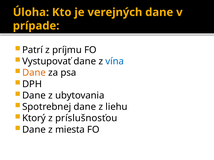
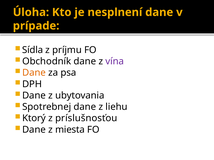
verejných: verejných -> nesplnení (115, 12)
Patrí: Patrí -> Sídla (33, 50)
Vystupovať: Vystupovať -> Obchodník (47, 61)
vína colour: blue -> purple (115, 61)
